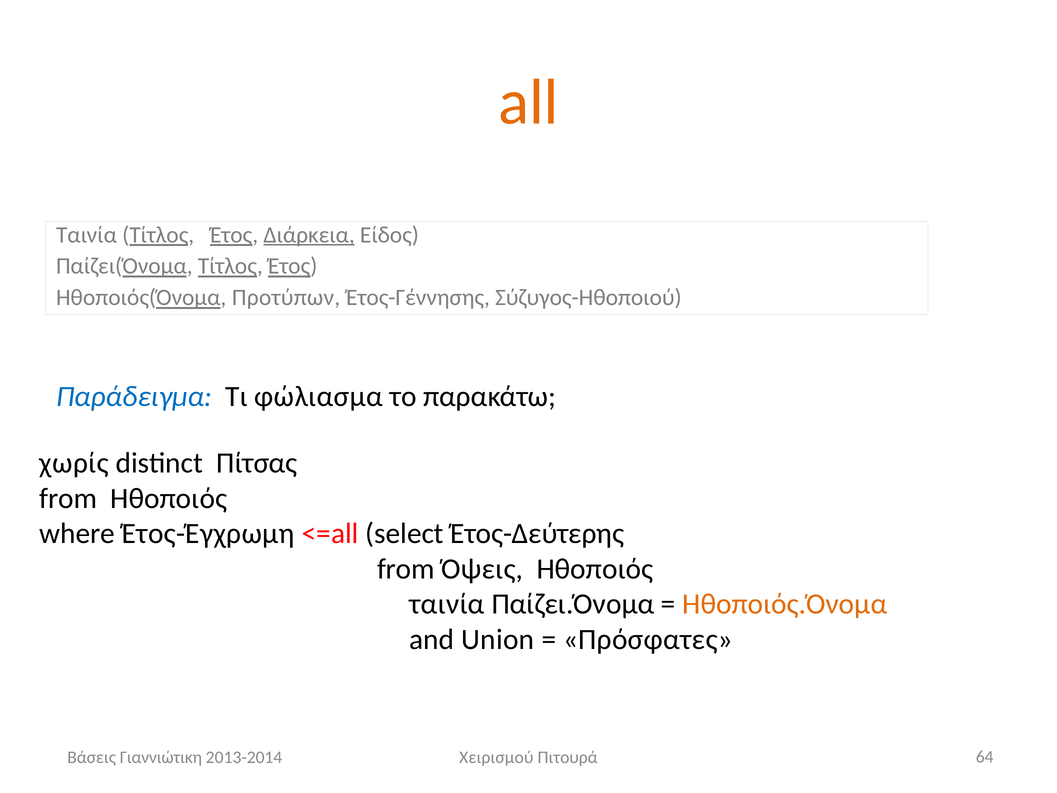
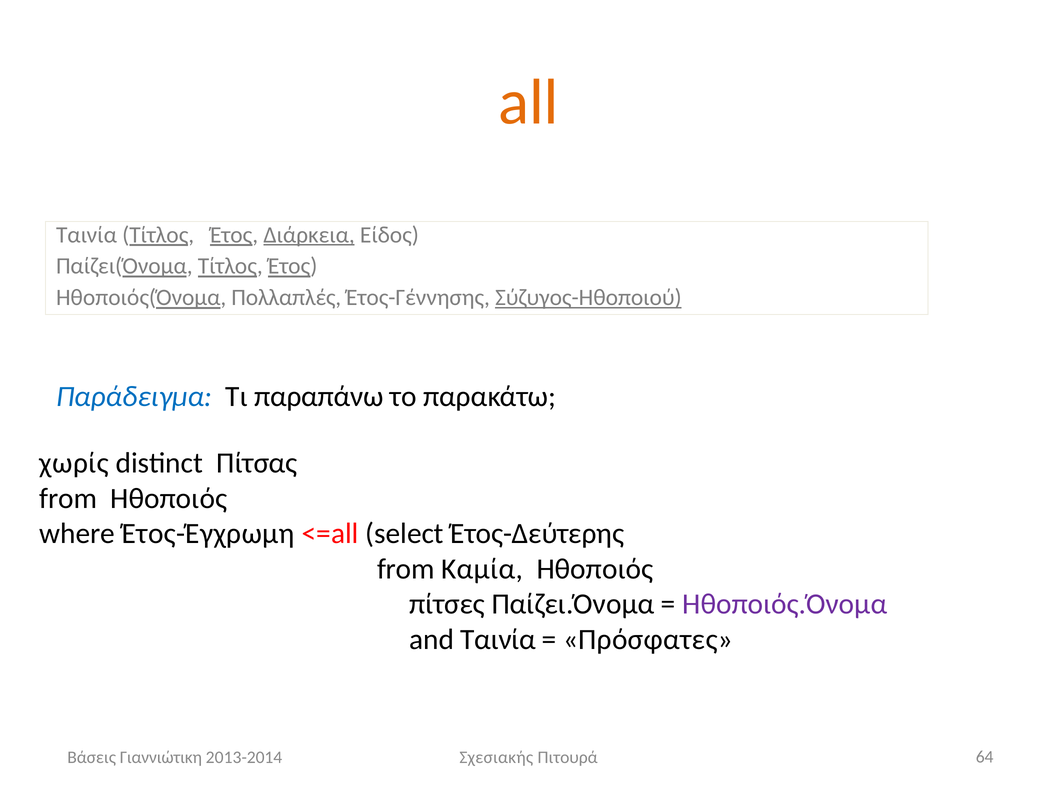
Προτύπων: Προτύπων -> Πολλαπλές (286, 298)
Σύζυγος-Ηθοποιού underline: none -> present (588, 298)
φώλιασμα: φώλιασμα -> παραπάνω (319, 396)
Όψεις: Όψεις -> Καμία (482, 569)
ταινία: ταινία -> πίτσες (447, 604)
Ηθοποιός.Όνομα colour: orange -> purple (785, 604)
and Union: Union -> Ταινία (498, 639)
Χειρισμού: Χειρισμού -> Σχεσιακής (496, 757)
